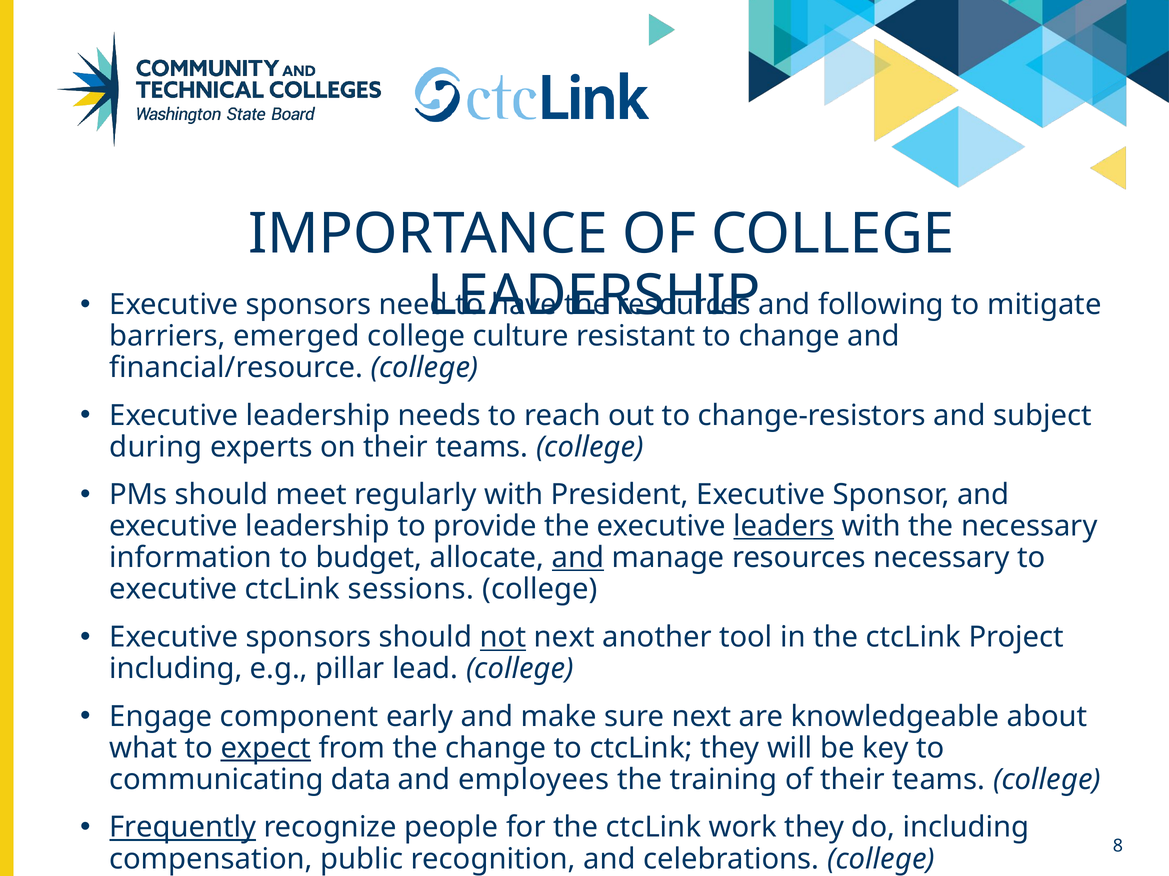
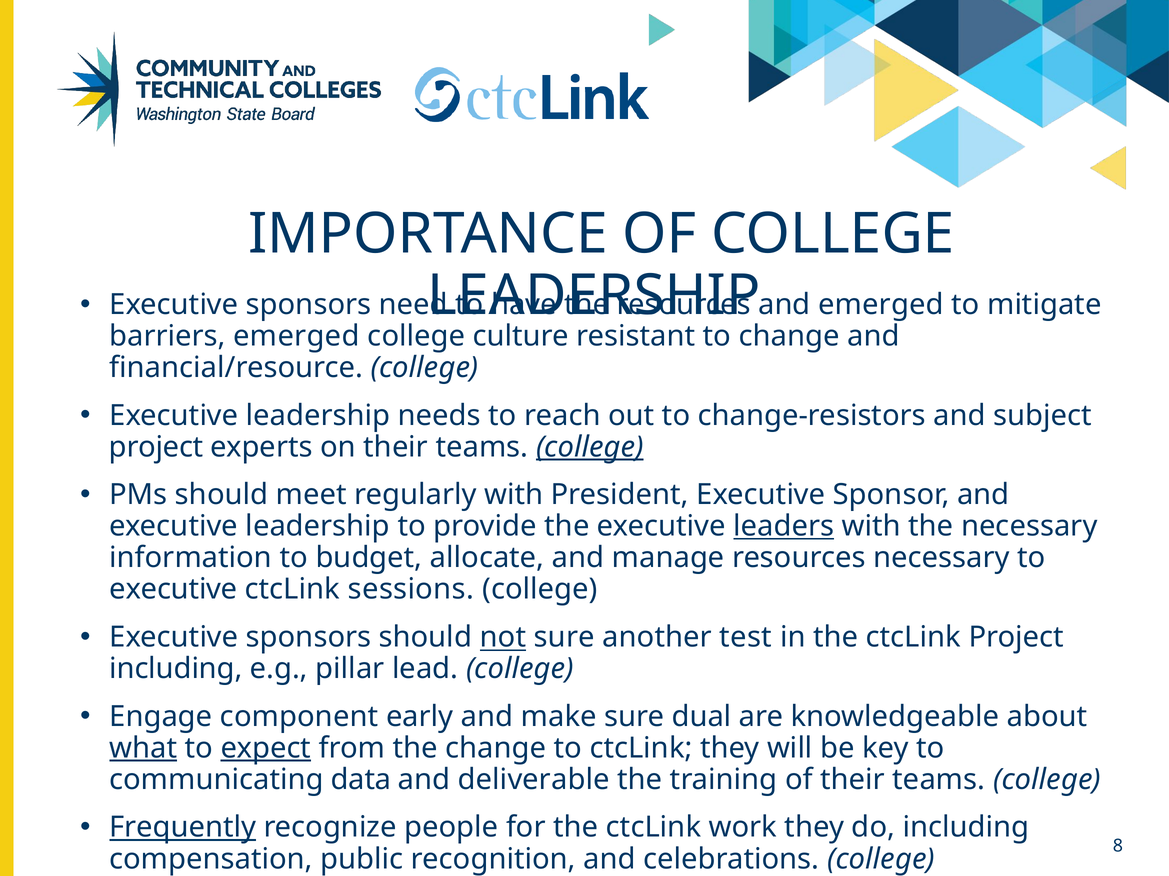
and following: following -> emerged (881, 305)
during: during -> project (156, 447)
college underline: none -> present (590, 447)
and underline: present -> none (578, 558)
not next: next -> sure (564, 638)
tool: tool -> test (746, 638)
sure next: next -> dual (702, 717)
what underline: none -> present (143, 749)
employees: employees -> deliverable (534, 780)
